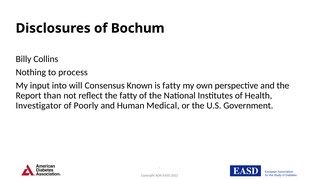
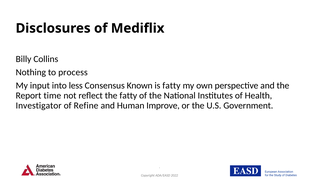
Bochum: Bochum -> Mediflix (138, 28)
will: will -> less (76, 86)
than: than -> time (52, 96)
Poorly: Poorly -> Refine (86, 106)
Medical: Medical -> Improve (163, 106)
